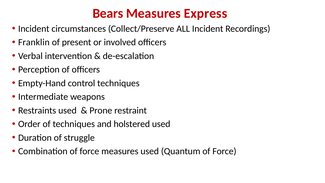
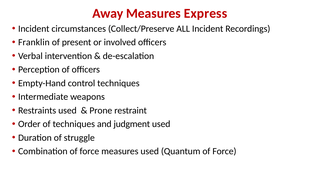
Bears: Bears -> Away (108, 13)
holstered: holstered -> judgment (132, 124)
